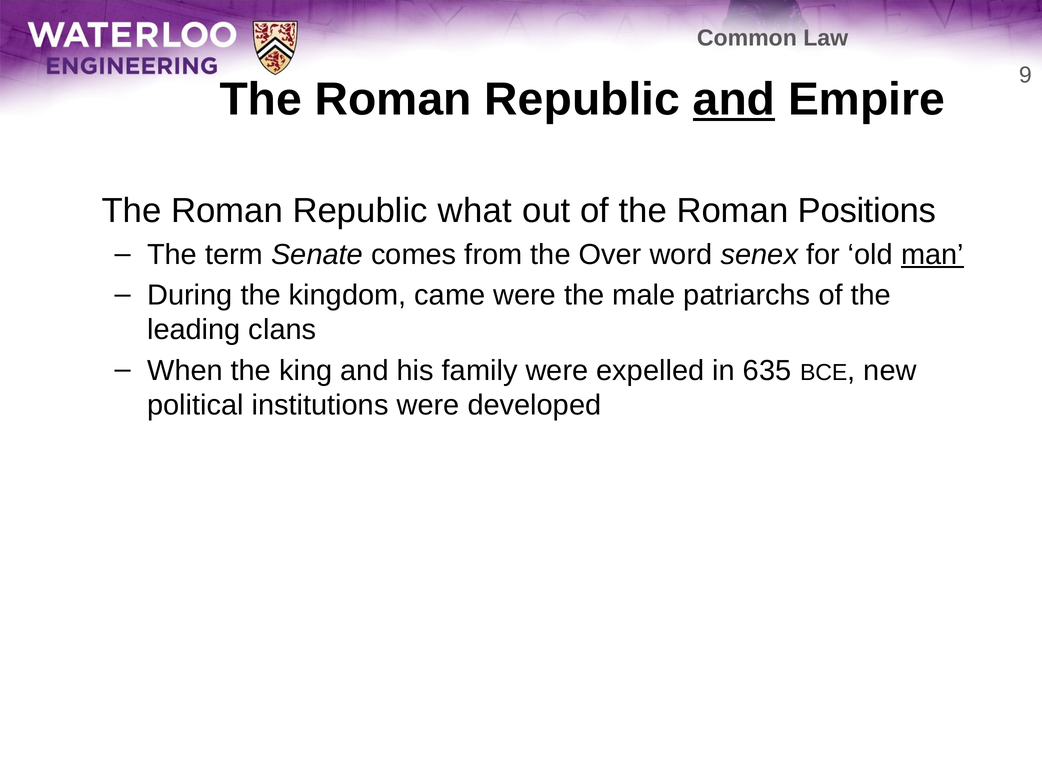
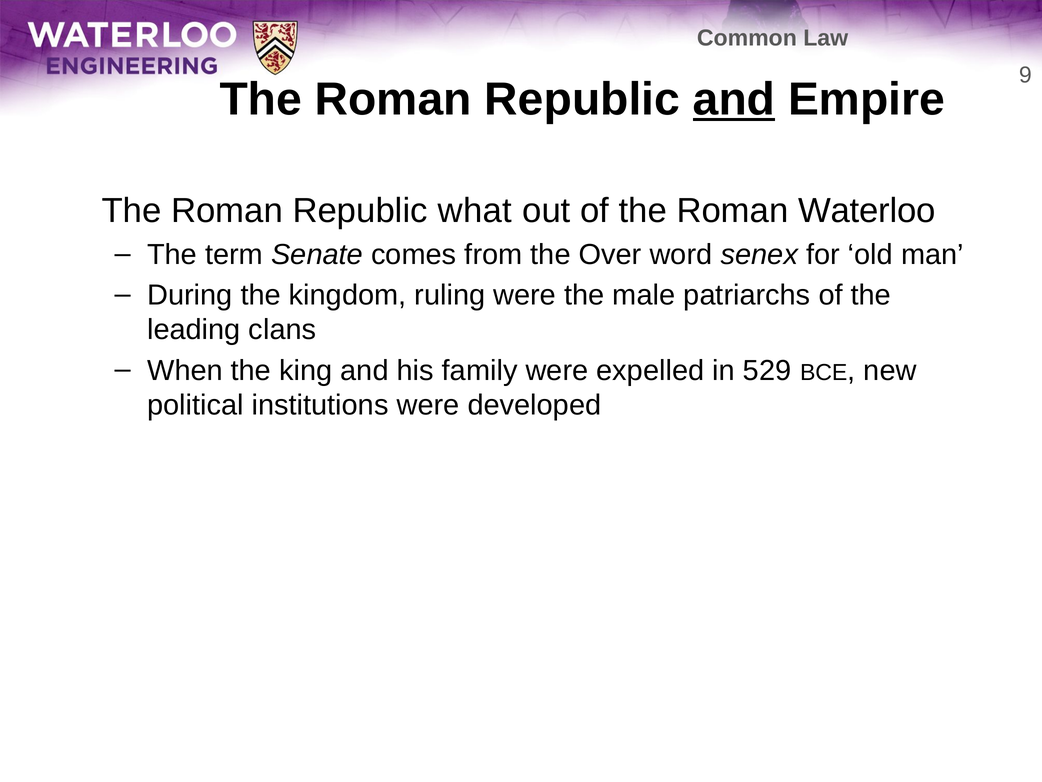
Positions: Positions -> Waterloo (867, 211)
man underline: present -> none (932, 254)
came: came -> ruling (450, 295)
635: 635 -> 529 (767, 370)
